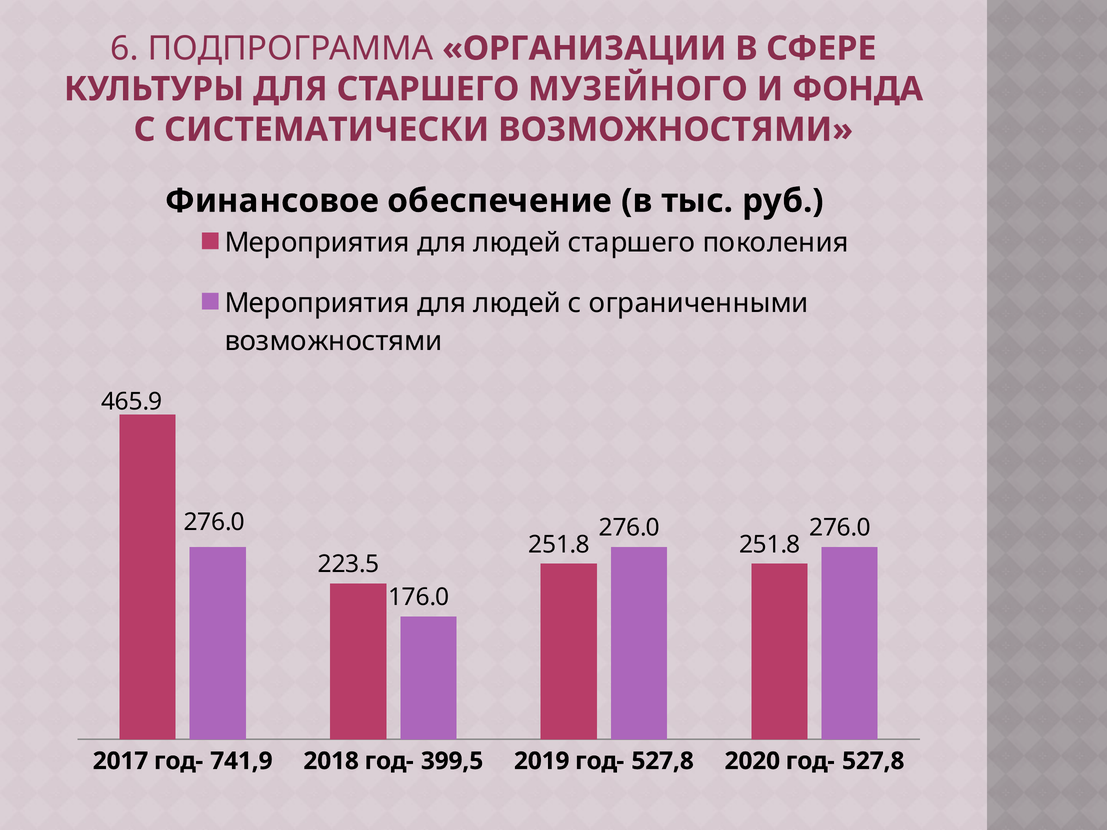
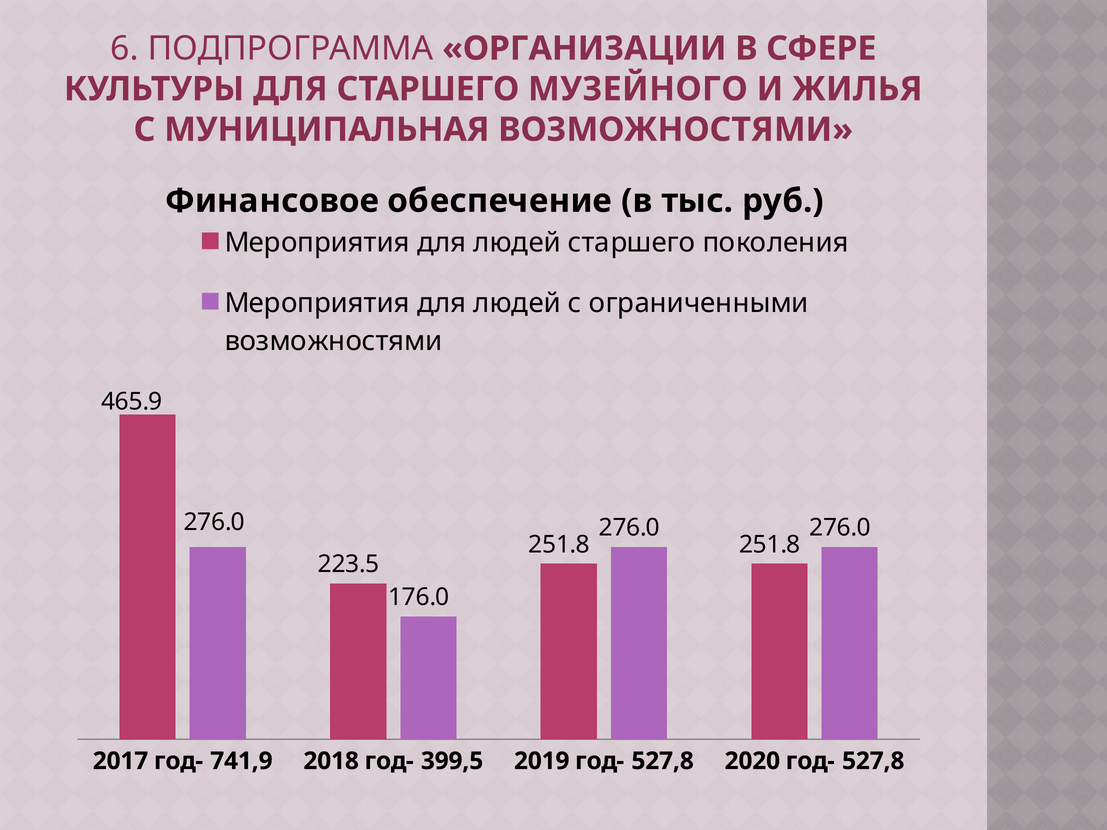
ФОНДА: ФОНДА -> ЖИЛЬЯ (857, 89)
СИСТЕМАТИЧЕСКИ: СИСТЕМАТИЧЕСКИ -> МУНИЦИПАЛЬНАЯ (327, 130)
